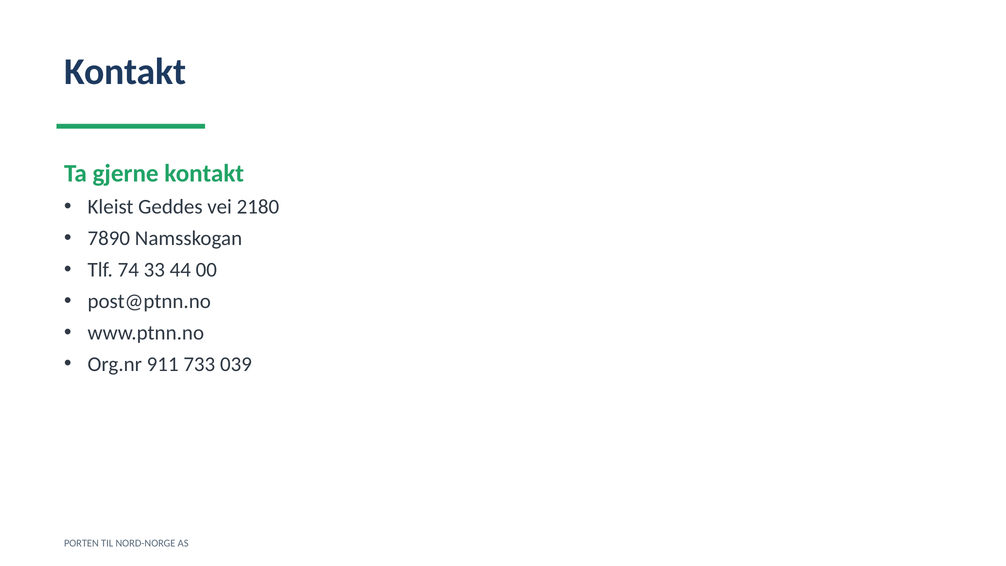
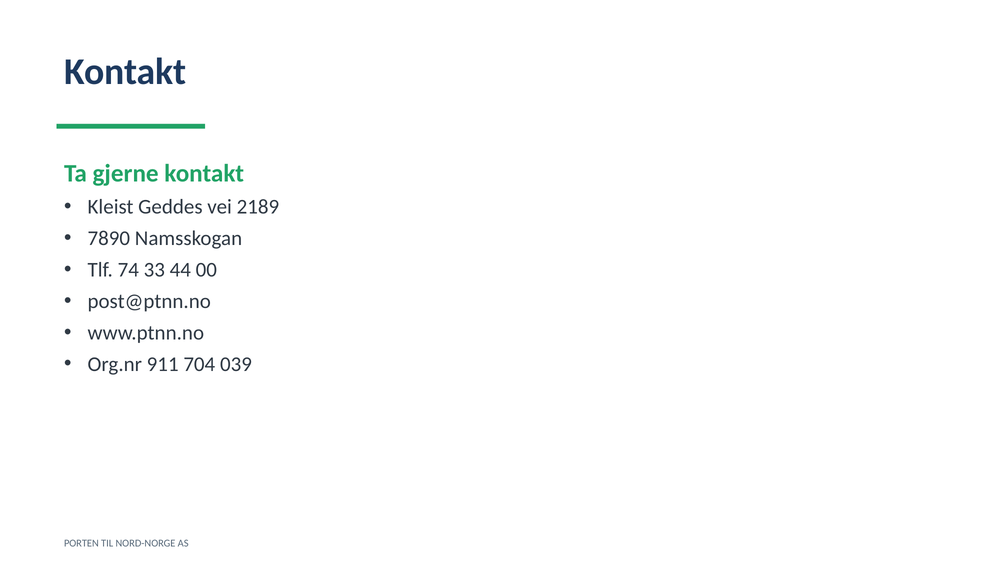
2180: 2180 -> 2189 (258, 207)
733: 733 -> 704 (199, 364)
